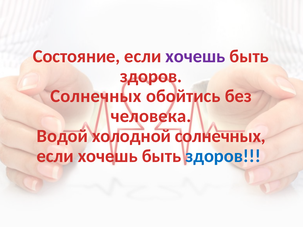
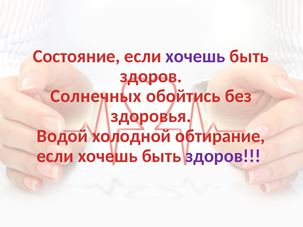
человека: человека -> здоровья (151, 116)
холодной солнечных: солнечных -> обтирание (220, 136)
здоров colour: blue -> purple (223, 156)
